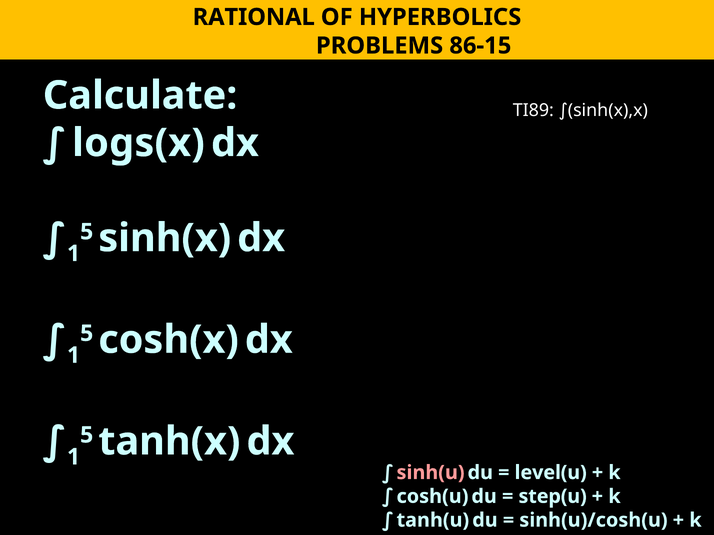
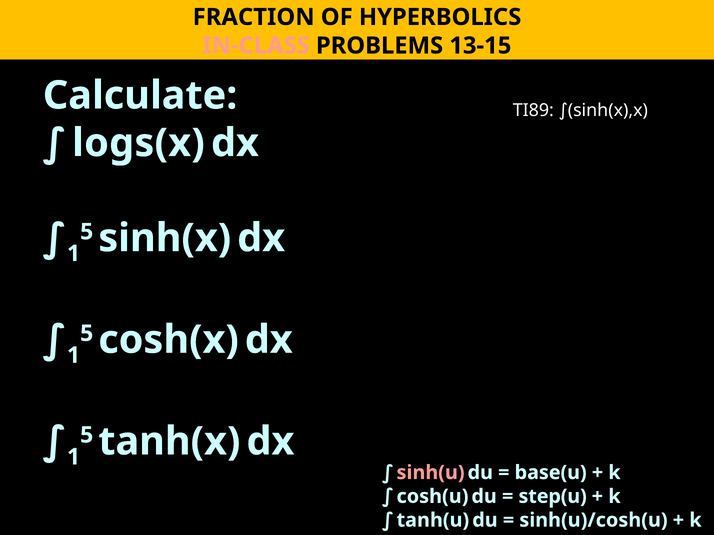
RATIONAL: RATIONAL -> FRACTION (254, 17)
IN-CLASS colour: yellow -> pink (256, 46)
86-15: 86-15 -> 13-15 (480, 46)
level(u: level(u -> base(u (551, 473)
